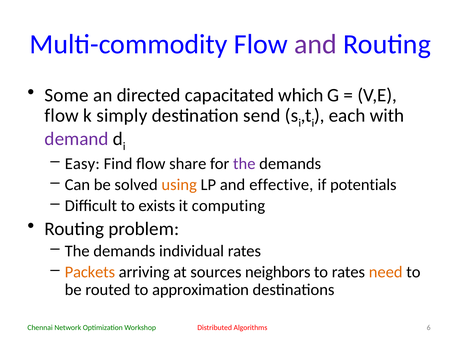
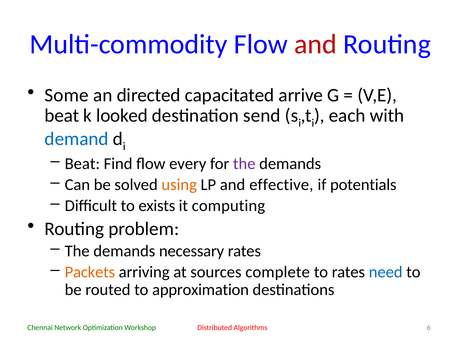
and colour: purple -> red (316, 44)
which: which -> arrive (301, 95)
flow: flow -> beat (62, 116)
simply: simply -> looked (122, 116)
demand colour: purple -> blue (77, 139)
Easy: Easy -> Beat (82, 164)
share: share -> every (188, 164)
individual: individual -> necessary (192, 251)
neighbors: neighbors -> complete (278, 272)
need colour: orange -> blue (386, 272)
